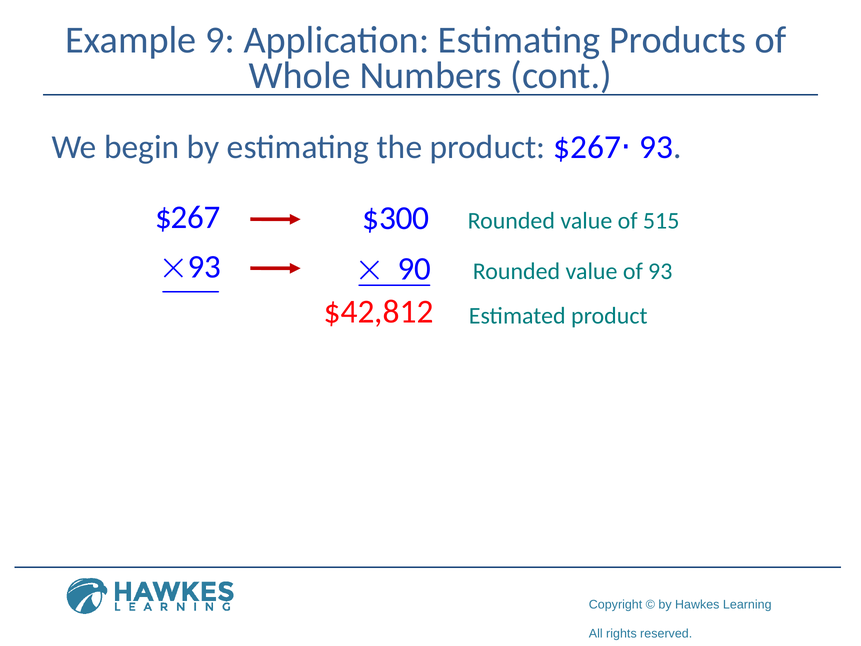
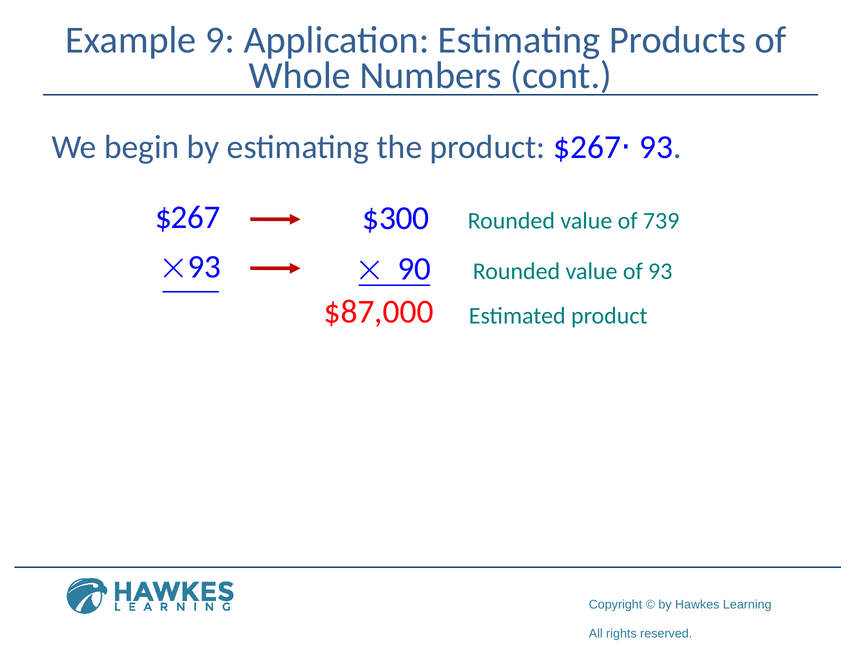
515: 515 -> 739 (661, 221)
$42,812: $42,812 -> $87,000 (379, 312)
